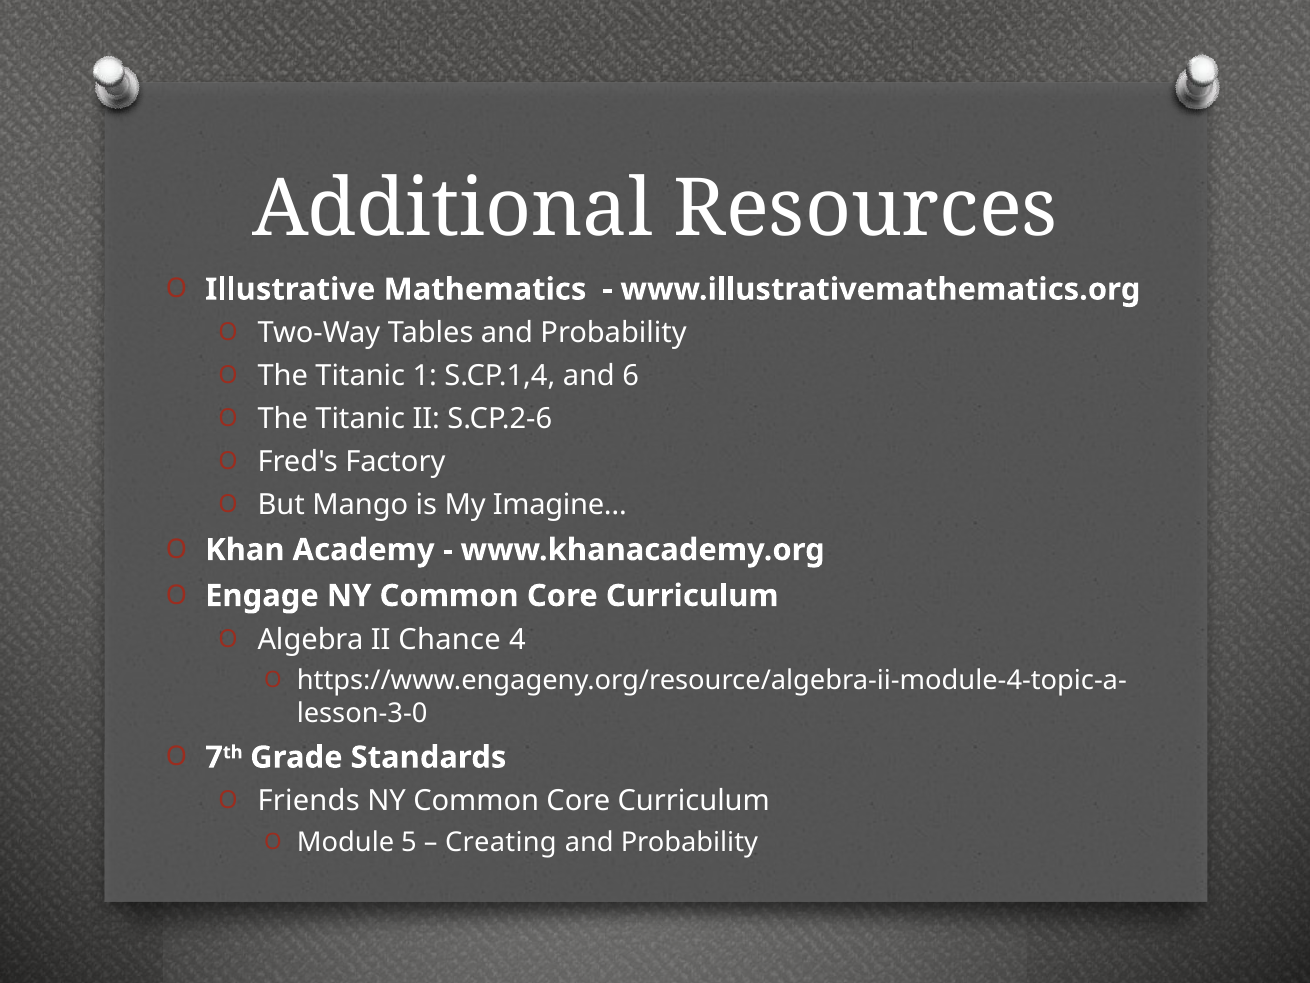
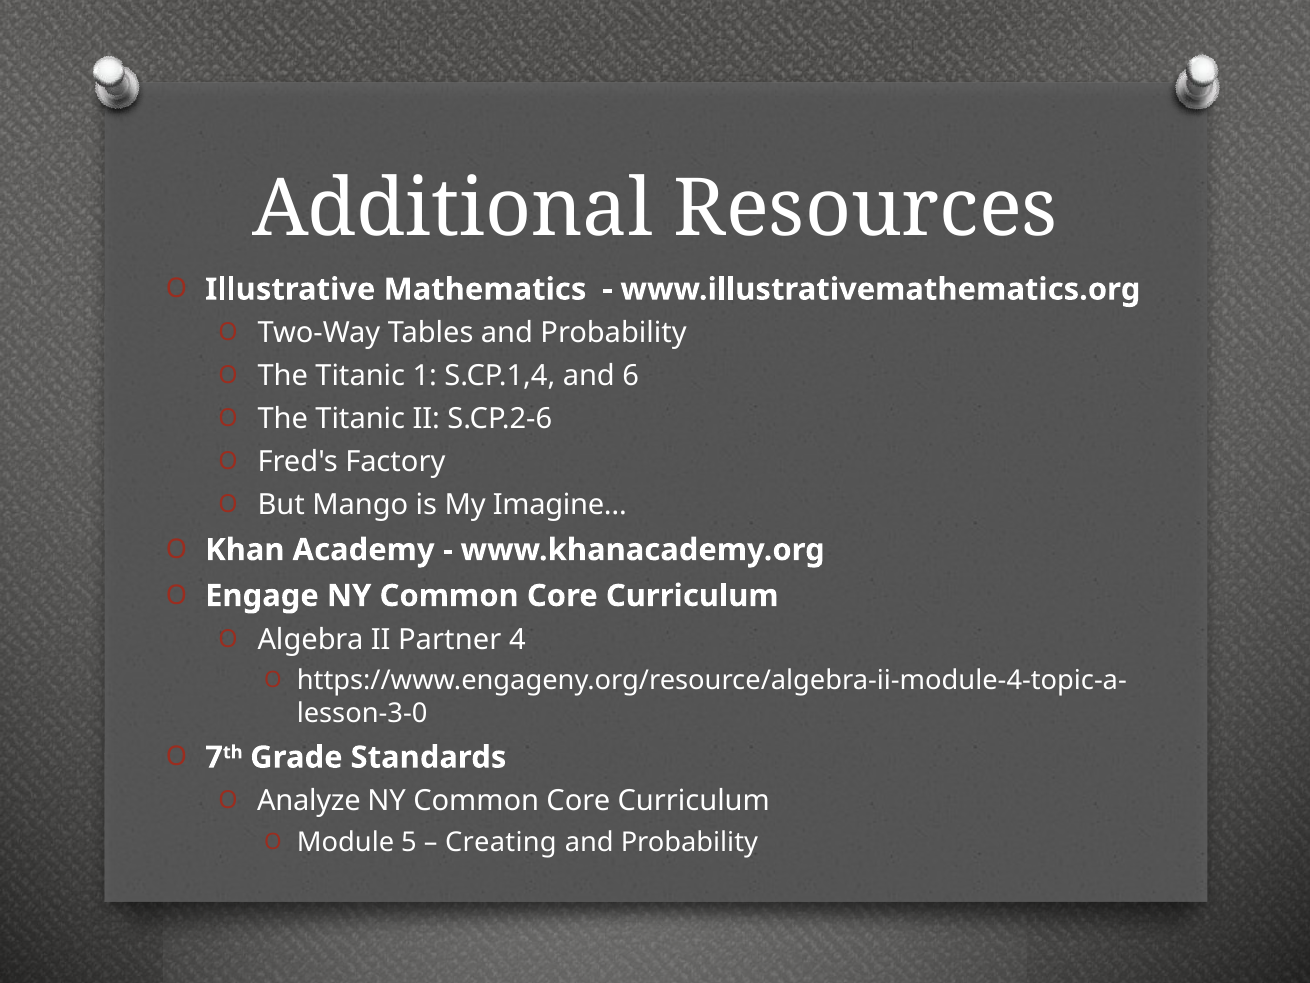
Chance: Chance -> Partner (450, 639)
Friends: Friends -> Analyze (309, 801)
